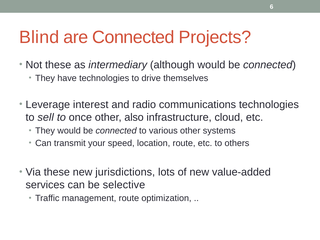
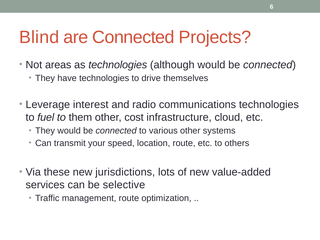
Not these: these -> areas (58, 65)
as intermediary: intermediary -> technologies (118, 65)
sell: sell -> fuel (46, 117)
once: once -> them (80, 117)
also: also -> cost (134, 117)
